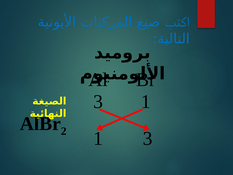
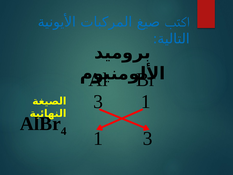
2: 2 -> 4 (64, 131)
